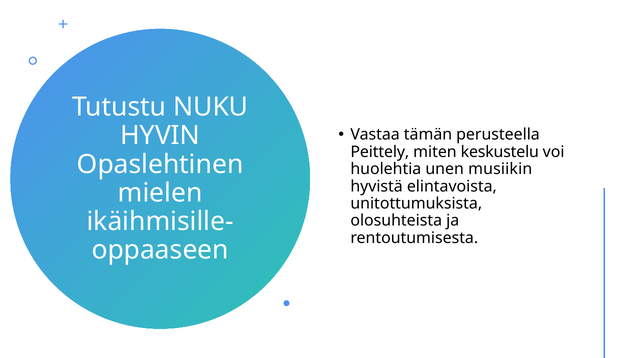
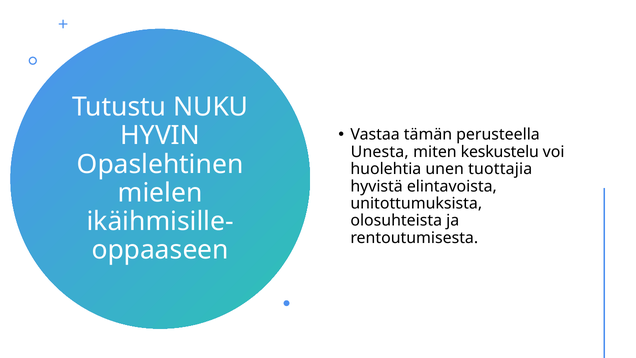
Peittely: Peittely -> Unesta (380, 152)
musiikin: musiikin -> tuottajia (500, 169)
